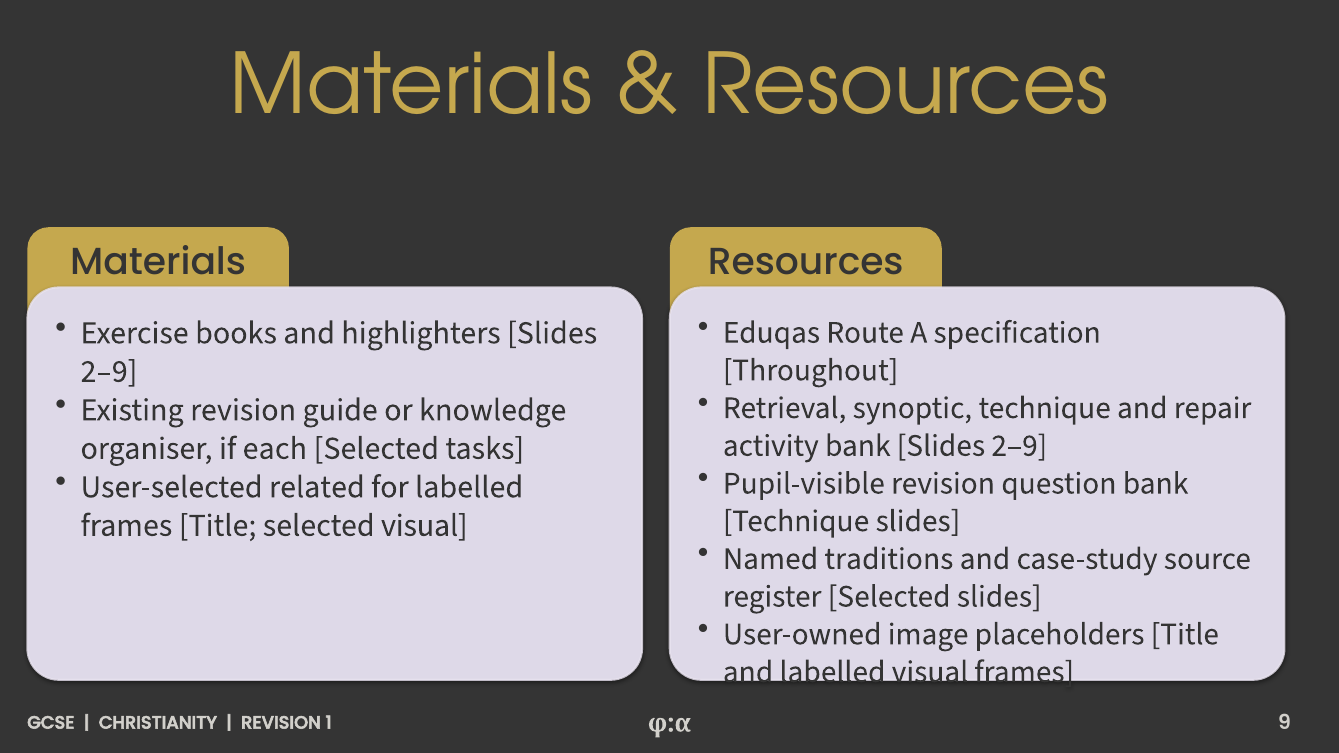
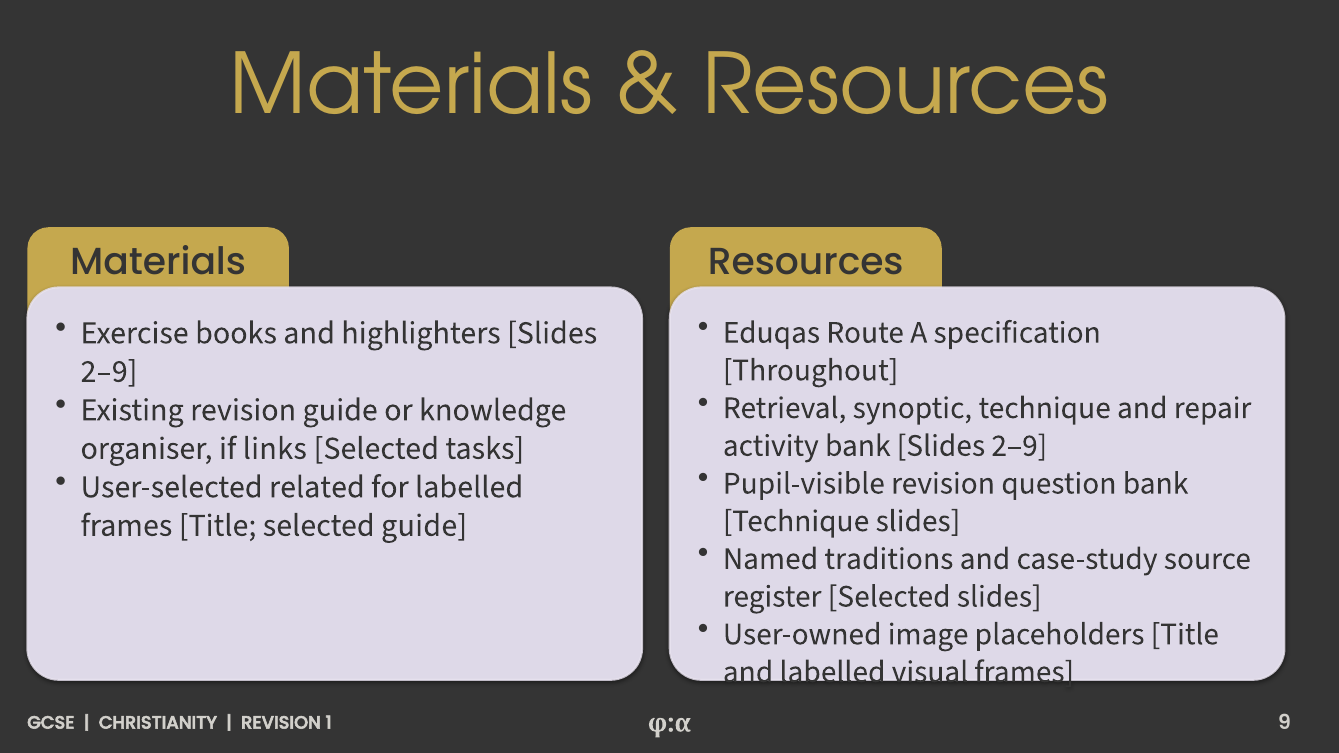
each: each -> links (275, 448)
selected visual: visual -> guide (424, 525)
